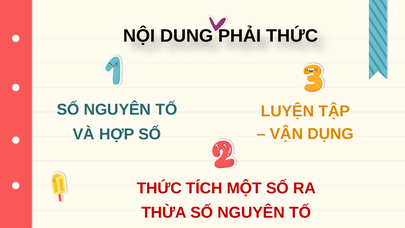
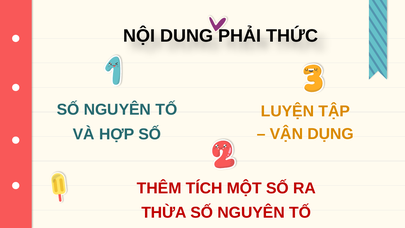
THỨC: THỨC -> THÊM (159, 188)
